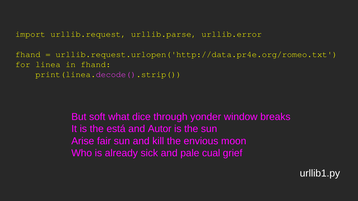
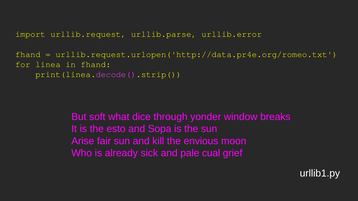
está: está -> esto (116, 129)
Autor: Autor -> Sopa (160, 129)
